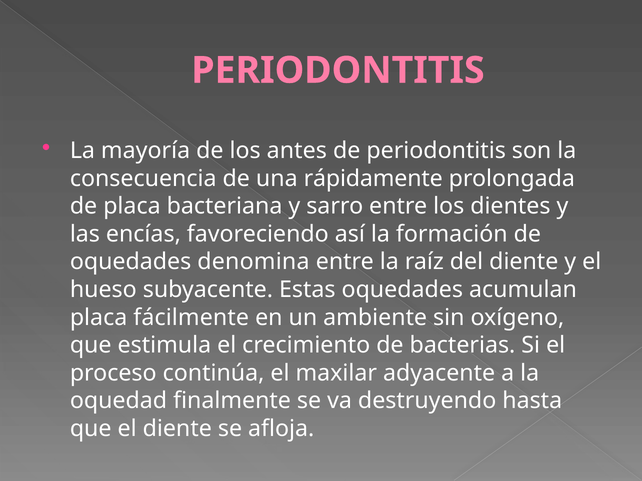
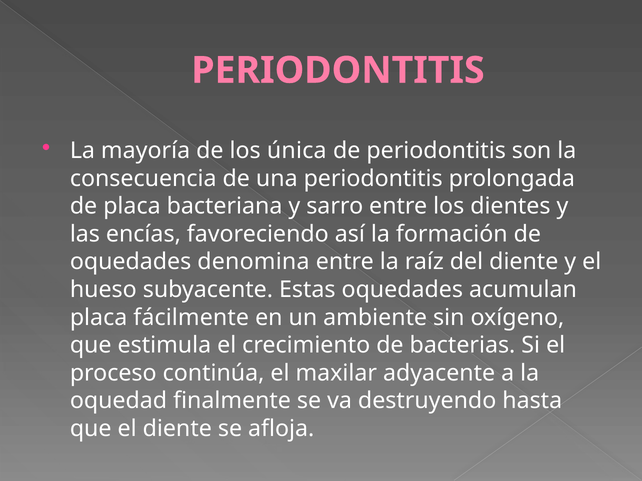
antes: antes -> única (297, 151)
una rápidamente: rápidamente -> periodontitis (373, 179)
